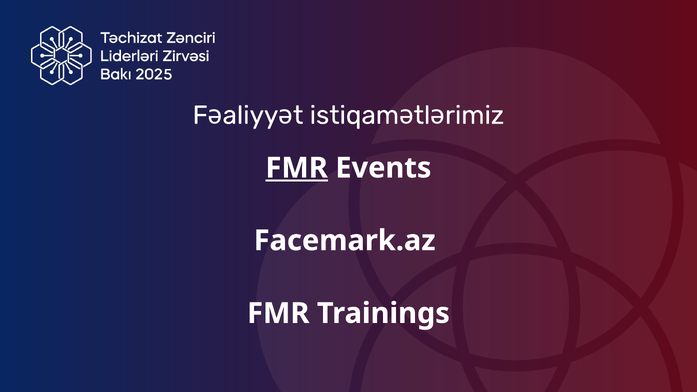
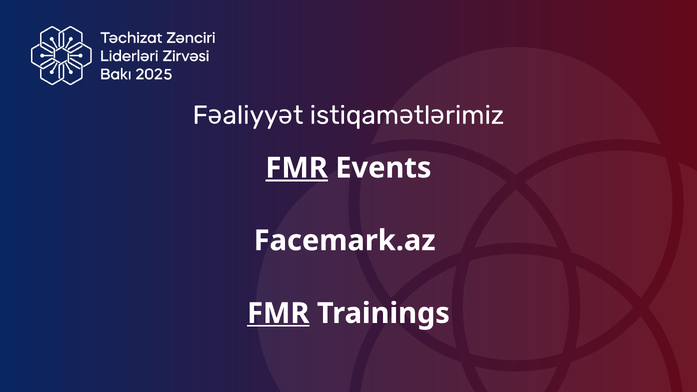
FMR underline: none -> present (278, 313)
